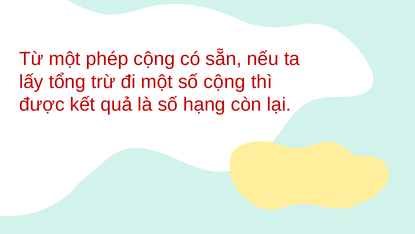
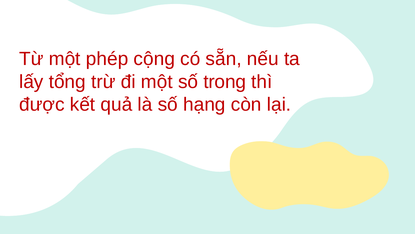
số cộng: cộng -> trong (225, 82)
